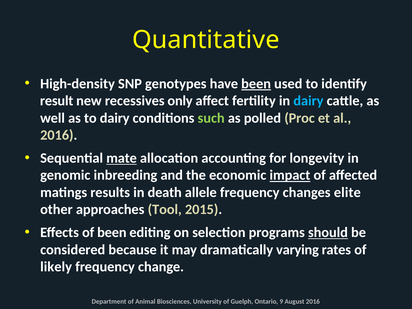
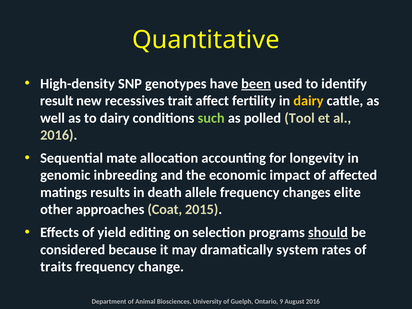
only: only -> trait (180, 101)
dairy colour: light blue -> yellow (308, 101)
Proc: Proc -> Tool (300, 118)
mate underline: present -> none (122, 158)
impact underline: present -> none (290, 175)
Tool: Tool -> Coat (165, 210)
of been: been -> yield (112, 232)
varying: varying -> system (297, 250)
likely: likely -> traits (56, 267)
